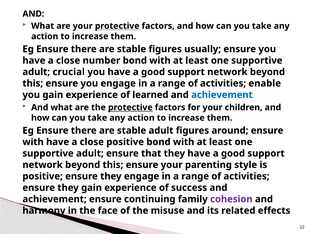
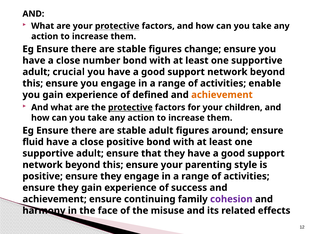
usually: usually -> change (203, 49)
learned: learned -> defined (150, 95)
achievement colour: blue -> orange (222, 95)
with: with -> fluid (33, 142)
